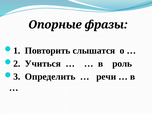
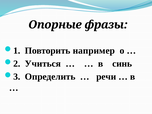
слышатся: слышатся -> например (94, 51)
роль: роль -> синь (122, 64)
